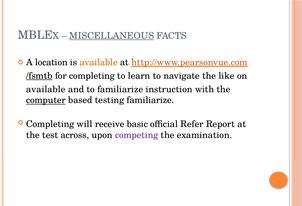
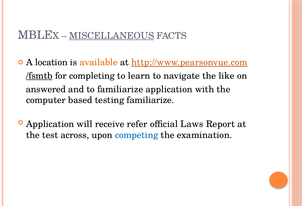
available: available -> answered (46, 89)
familiarize instruction: instruction -> application (169, 89)
computer underline: present -> none (46, 100)
Completing: Completing -> Application (50, 124)
basic: basic -> refer (137, 124)
Refer: Refer -> Laws (192, 124)
competing colour: purple -> blue (137, 135)
